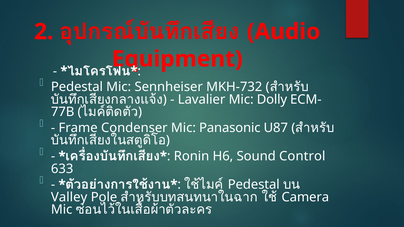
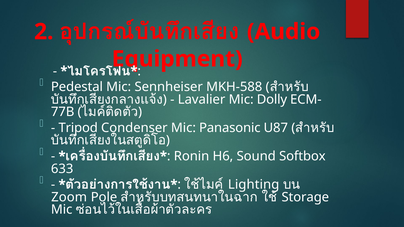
MKH-732: MKH-732 -> MKH-588 (234, 87)
Frame: Frame -> Tripod (78, 128)
Control: Control -> Softbox (302, 156)
Pedestal: Pedestal -> Lighting (254, 185)
Valley: Valley -> Zoom (69, 197)
Camera: Camera -> Storage (305, 197)
